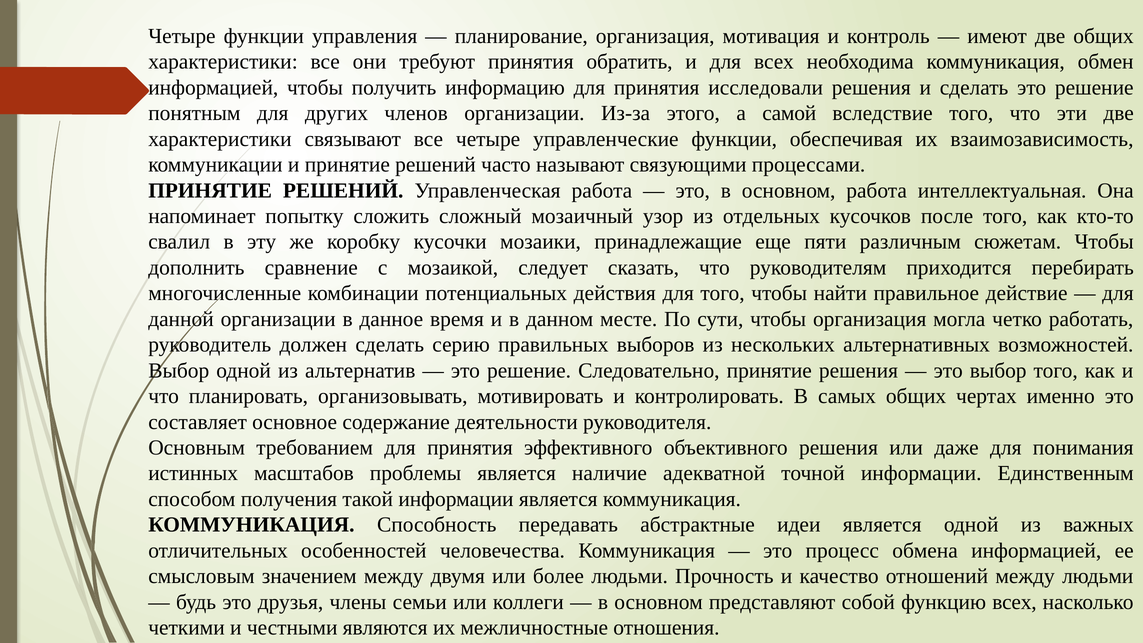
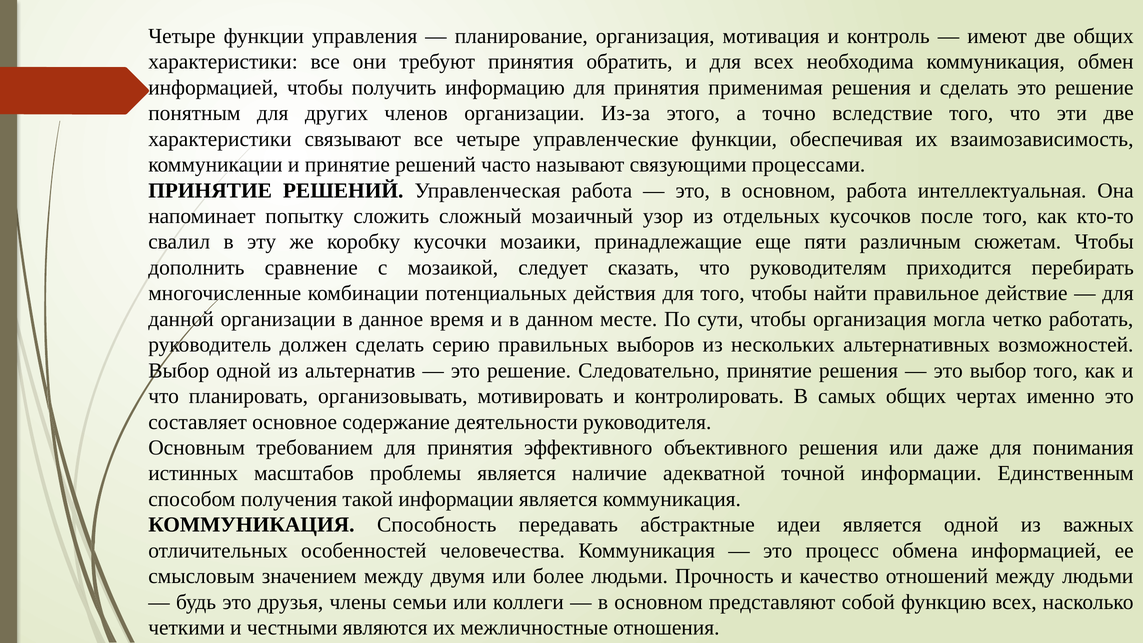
исследовали: исследовали -> применимая (766, 88)
самой: самой -> точно (789, 113)
